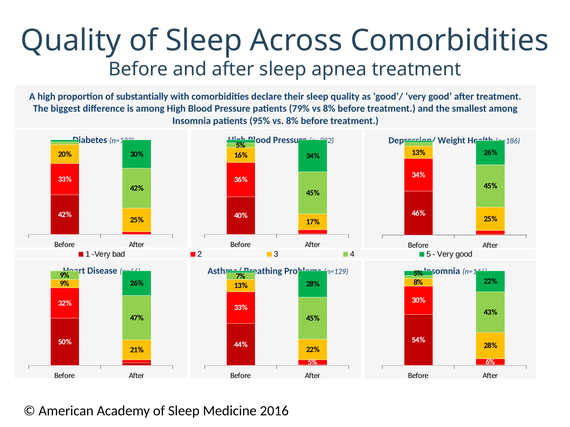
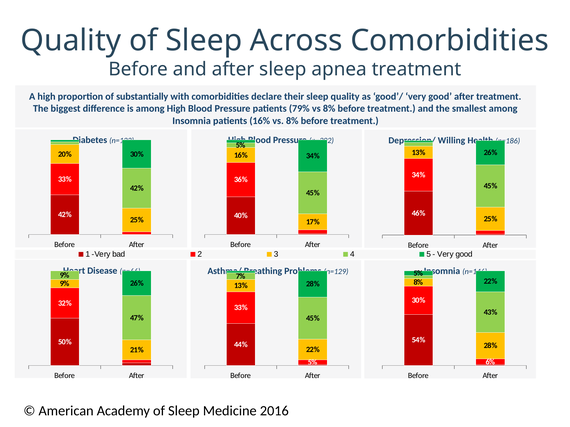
patients 95%: 95% -> 16% (260, 121)
Weight: Weight -> Willing (452, 141)
